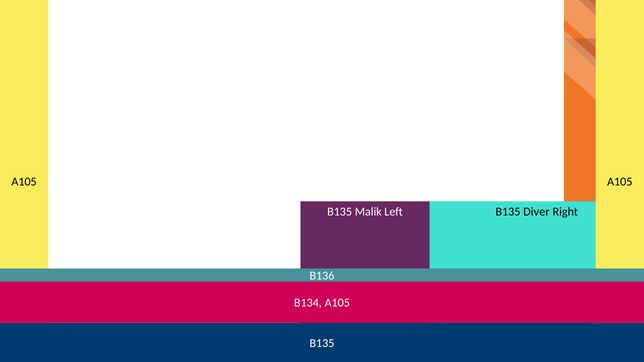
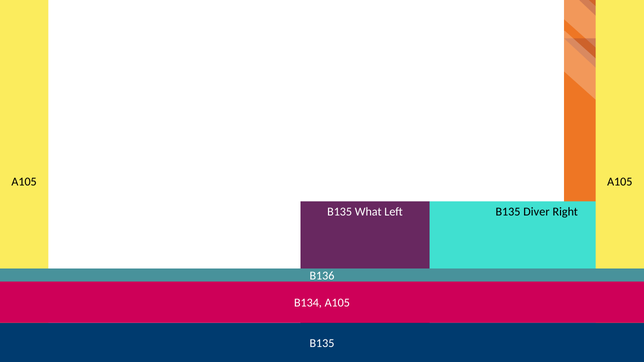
Malik: Malik -> What (368, 212)
